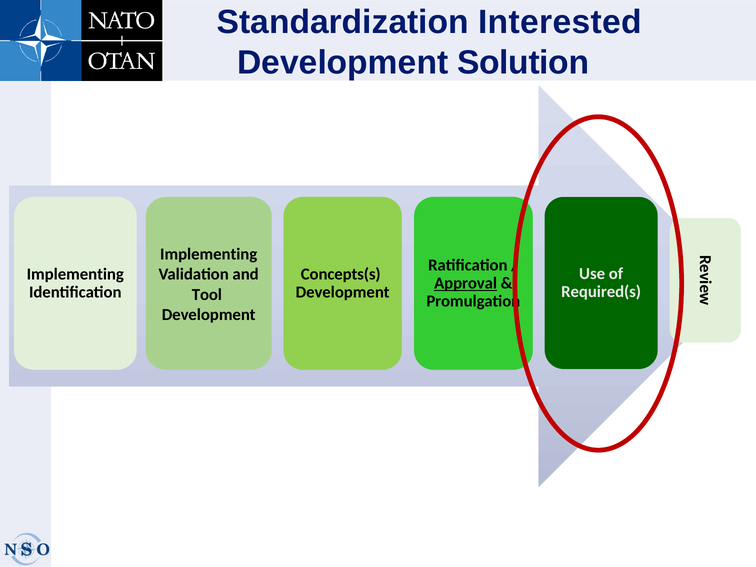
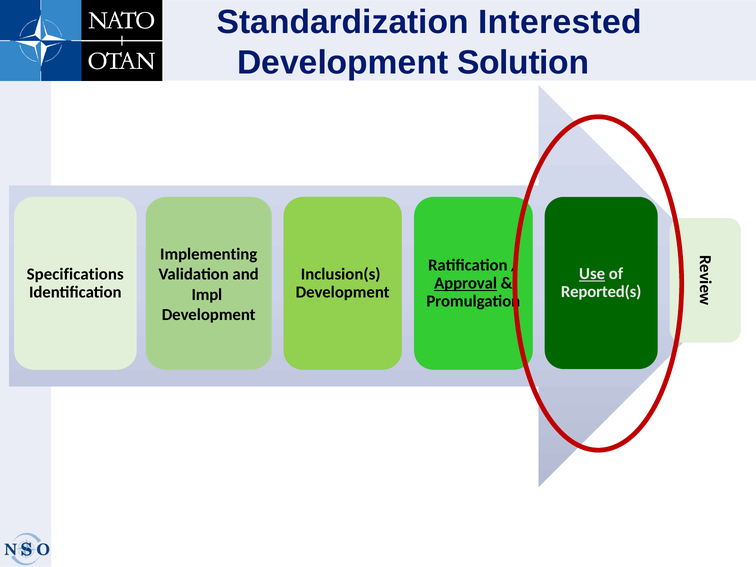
Use underline: none -> present (592, 274)
Implementing: Implementing -> Specifications (75, 274)
Concepts(s: Concepts(s -> Inclusion(s (341, 274)
Required(s: Required(s -> Reported(s (601, 292)
Tool: Tool -> Impl (207, 295)
